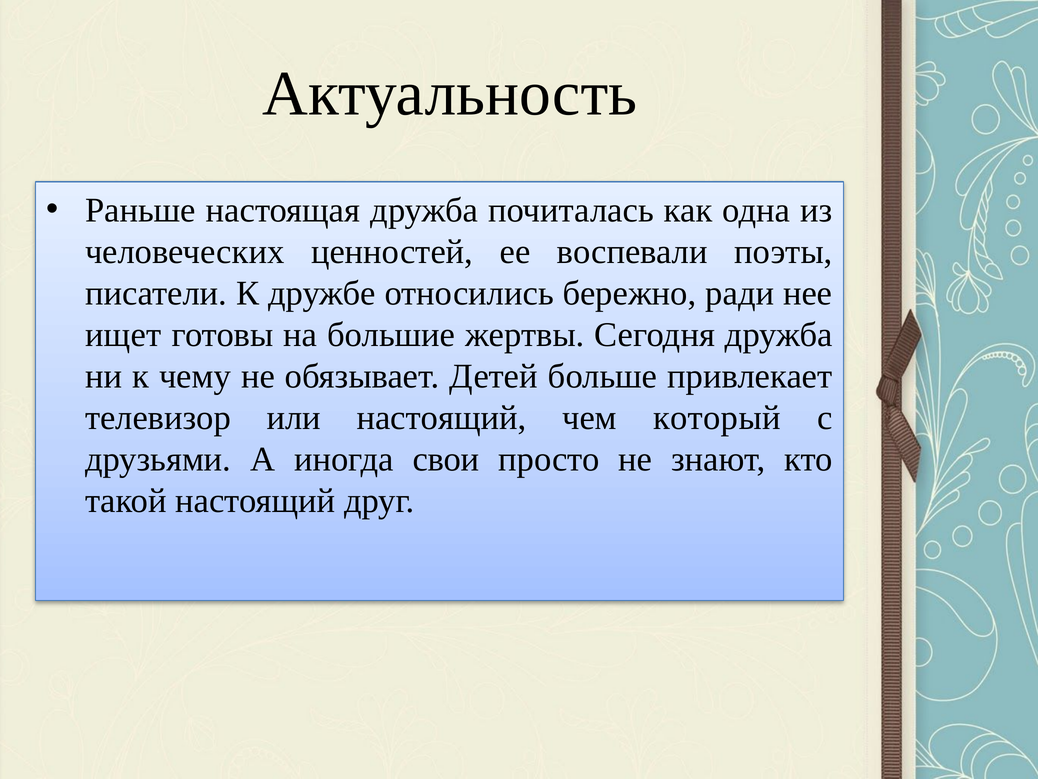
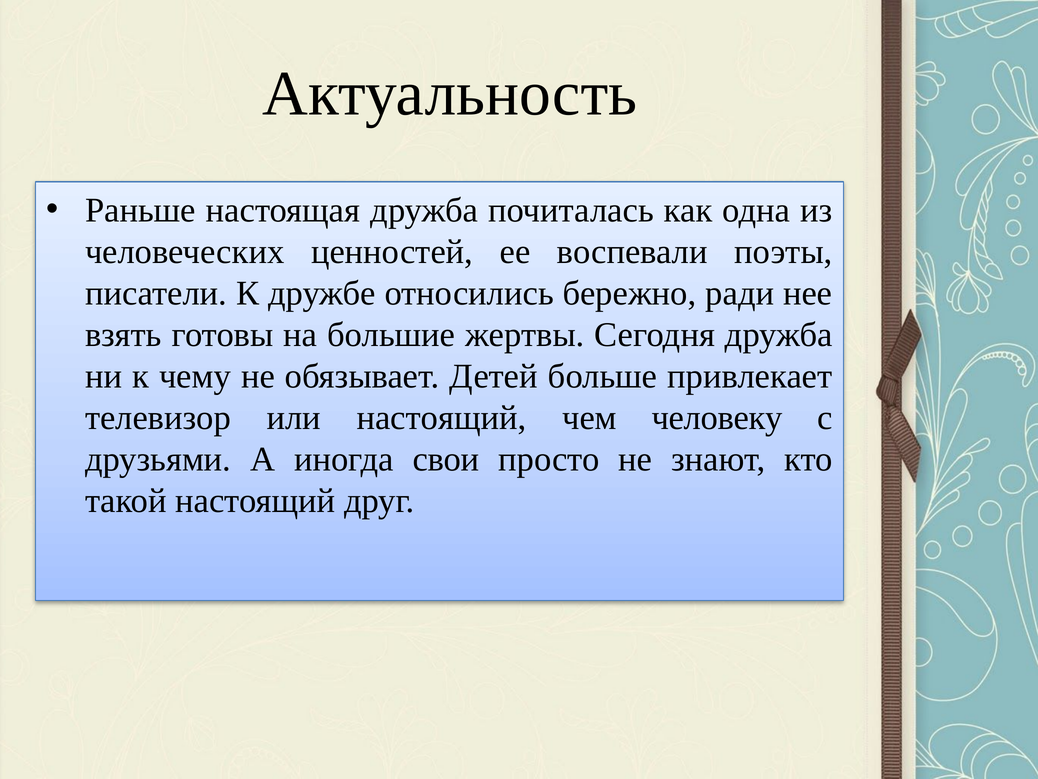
ищет: ищет -> взять (123, 335)
который: который -> человеку (717, 418)
